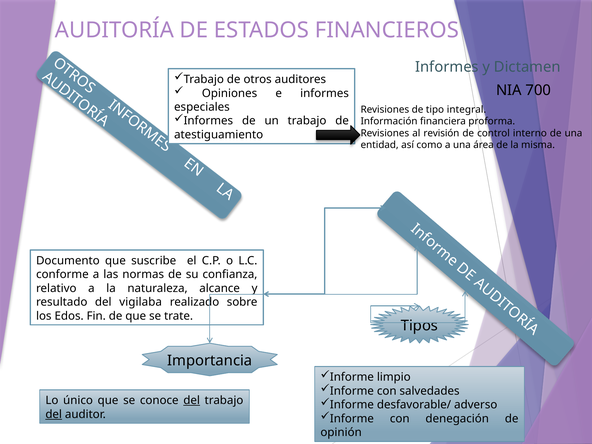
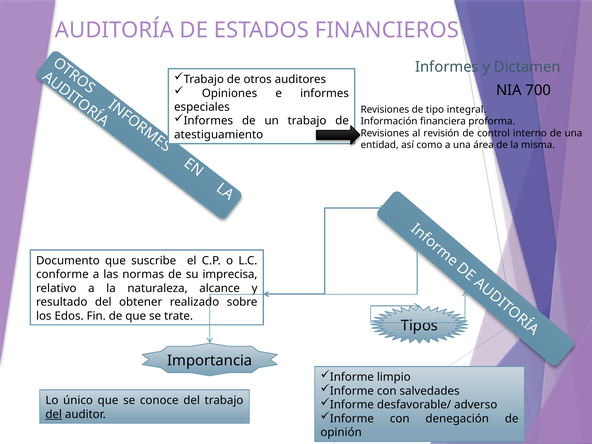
confianza: confianza -> imprecisa (230, 274)
vigilaba: vigilaba -> obtener (141, 302)
del underline: present -> none (192, 400)
